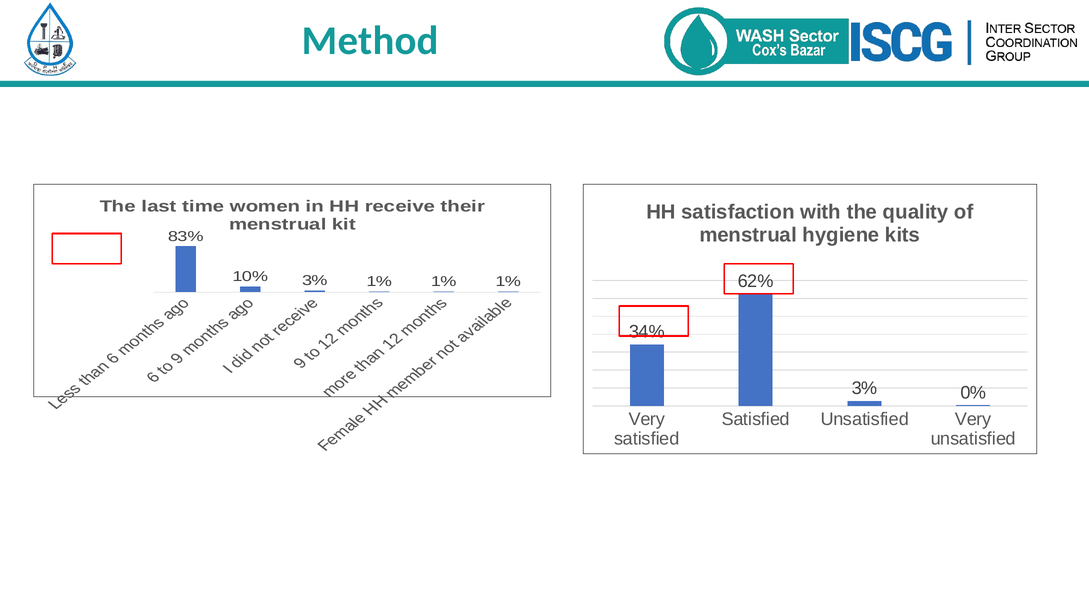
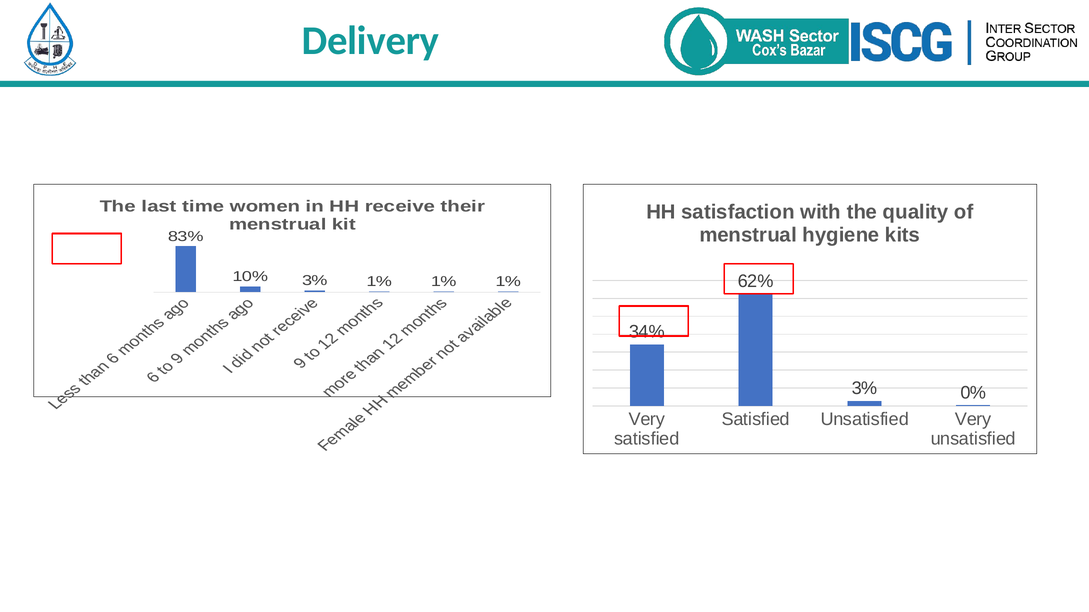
Method: Method -> Delivery (371, 41)
